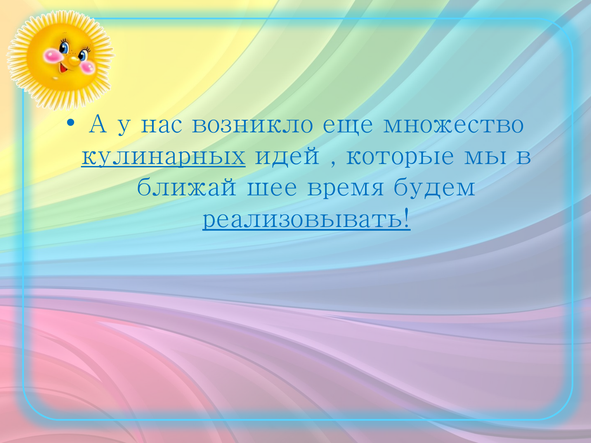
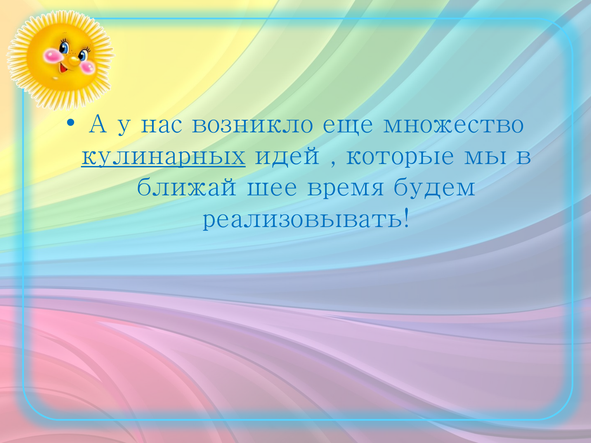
реализовывать underline: present -> none (306, 219)
